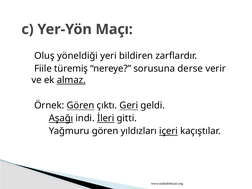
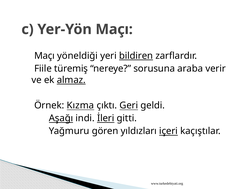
Oluş: Oluş -> Maçı (45, 56)
bildiren underline: none -> present (136, 56)
derse: derse -> araba (190, 69)
Örnek Gören: Gören -> Kızma (80, 105)
